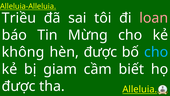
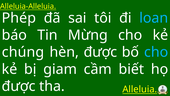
Triều: Triều -> Phép (19, 18)
loan colour: pink -> light blue (154, 18)
không: không -> chúng (23, 52)
